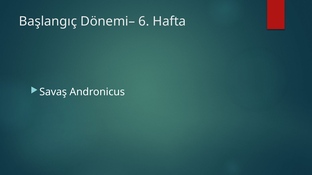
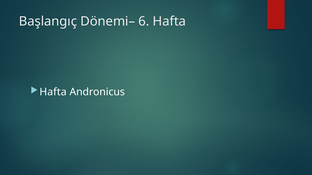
Savaş: Savaş -> Hafta (53, 92)
